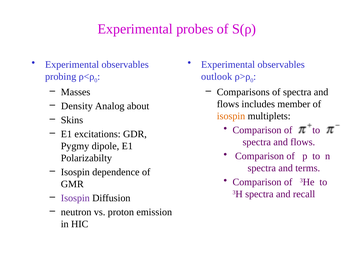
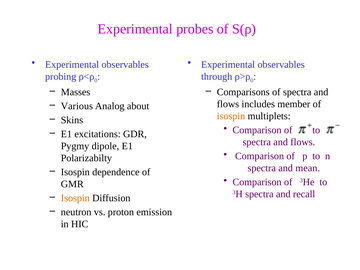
outlook: outlook -> through (217, 77)
Density: Density -> Various (77, 106)
terms: terms -> mean (308, 168)
Isospin colour: purple -> orange (75, 198)
